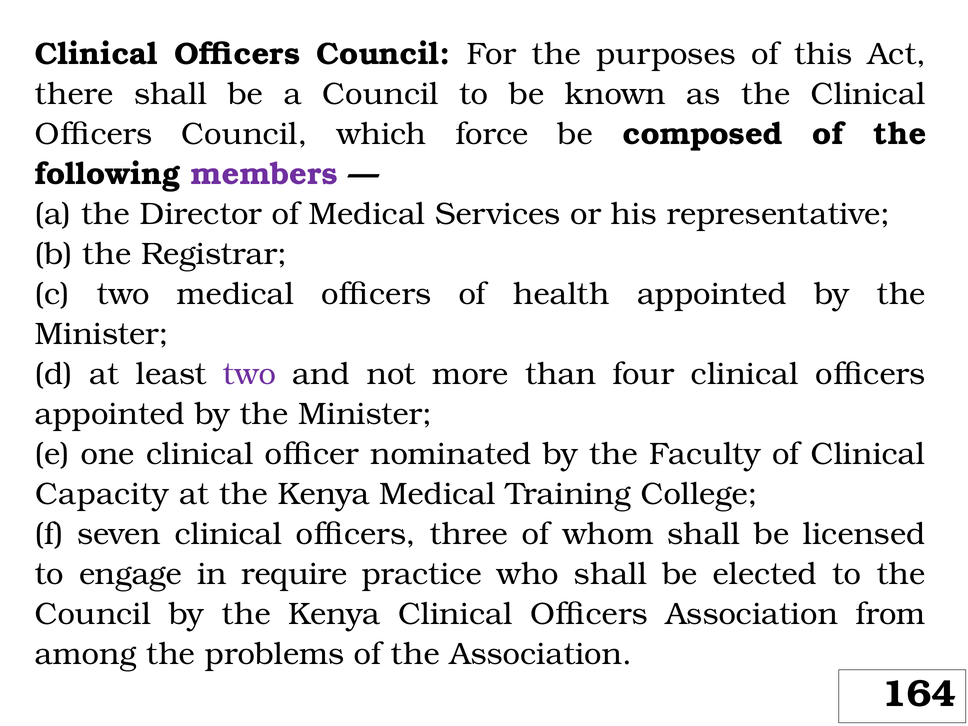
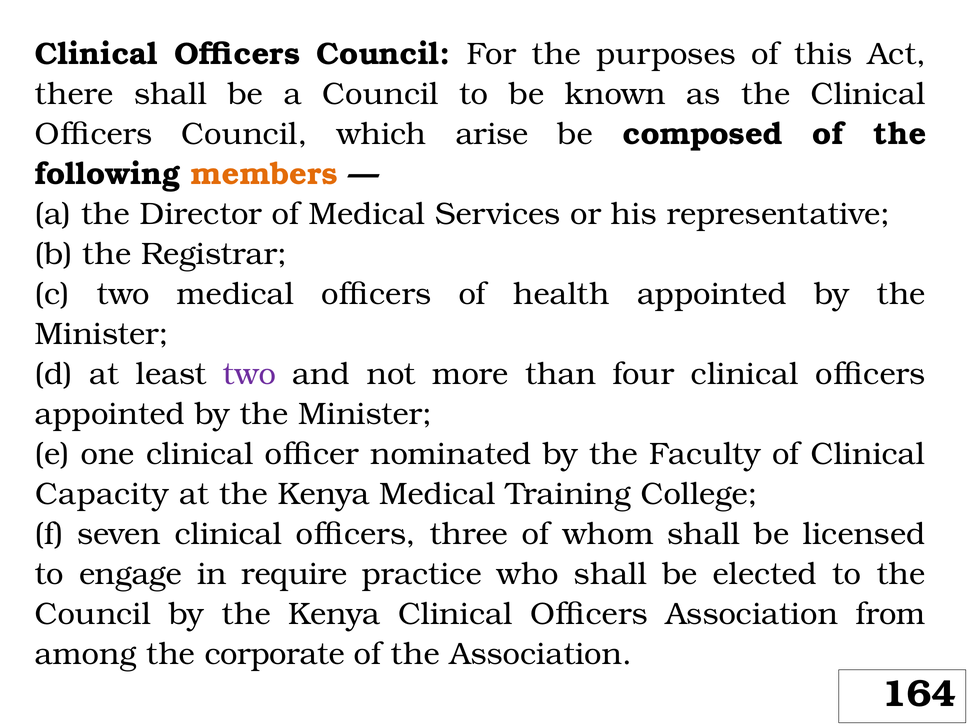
force: force -> arise (492, 134)
members colour: purple -> orange (264, 174)
problems: problems -> corporate (275, 654)
